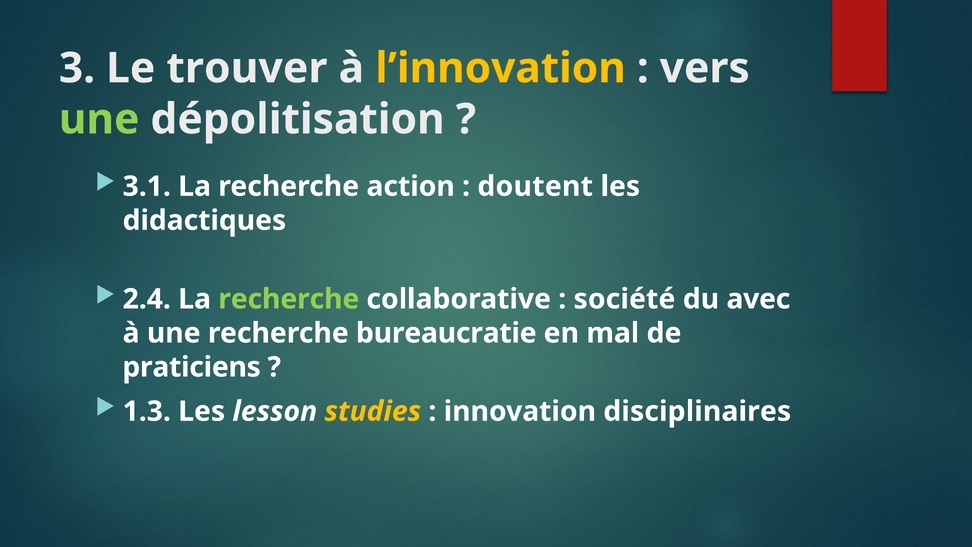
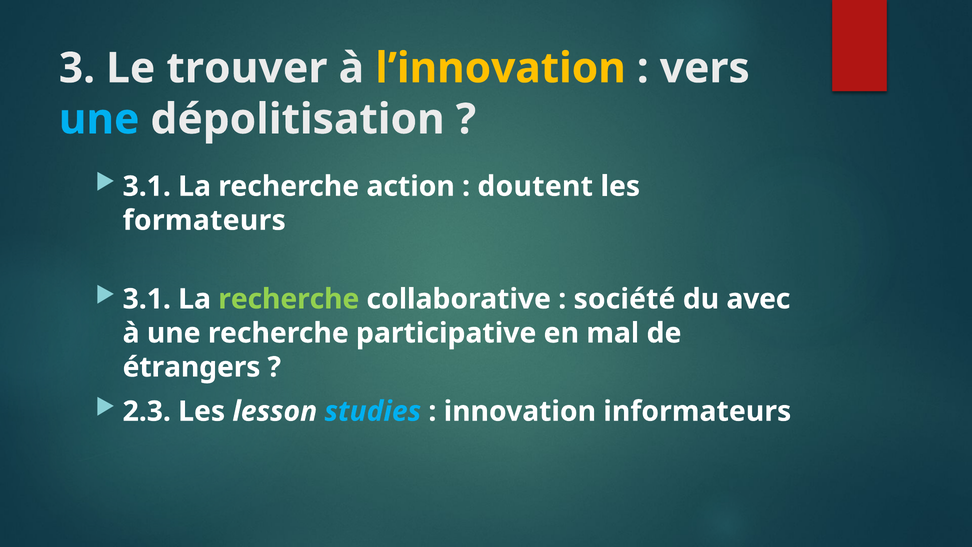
une colour: light green -> light blue (99, 119)
didactiques: didactiques -> formateurs (204, 220)
2.4: 2.4 -> 3.1 (147, 299)
bureaucratie: bureaucratie -> participative (446, 333)
praticiens: praticiens -> étrangers (192, 367)
1.3: 1.3 -> 2.3 (147, 411)
studies colour: yellow -> light blue (373, 411)
disciplinaires: disciplinaires -> informateurs (697, 411)
